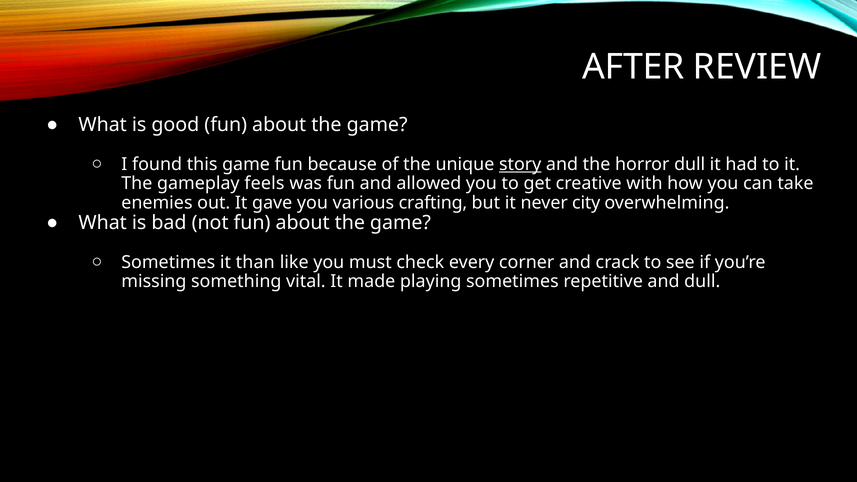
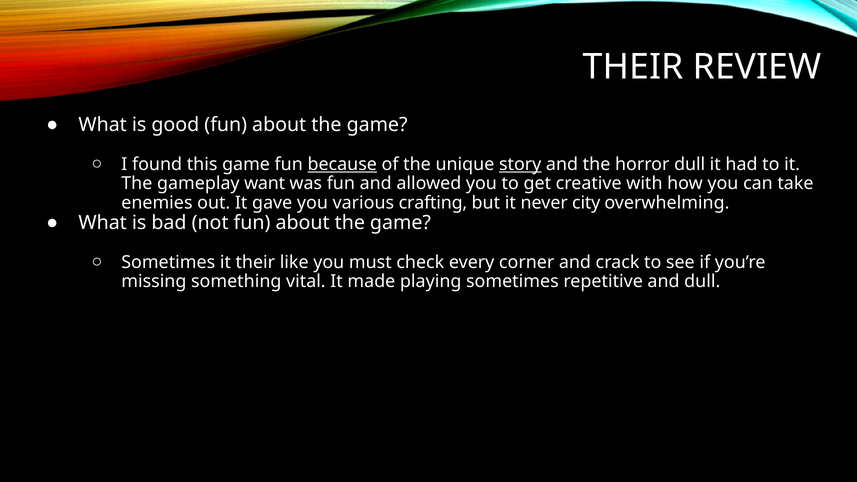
AFTER: AFTER -> THEIR (633, 67)
because underline: none -> present (342, 164)
feels: feels -> want (265, 183)
it than: than -> their (255, 262)
